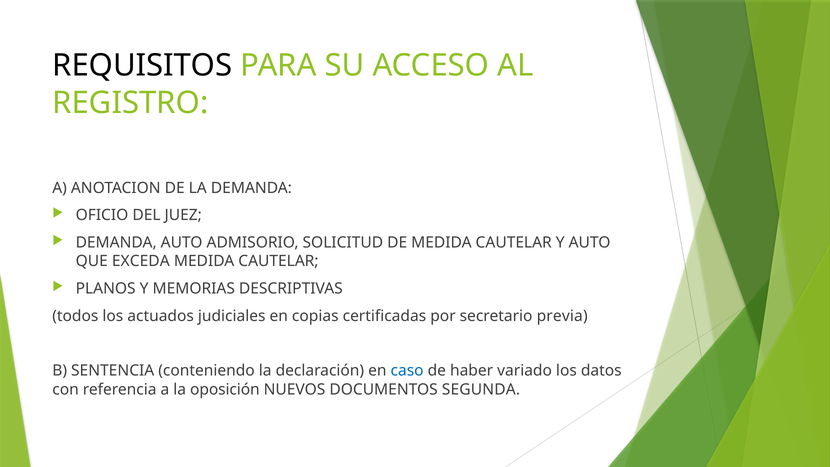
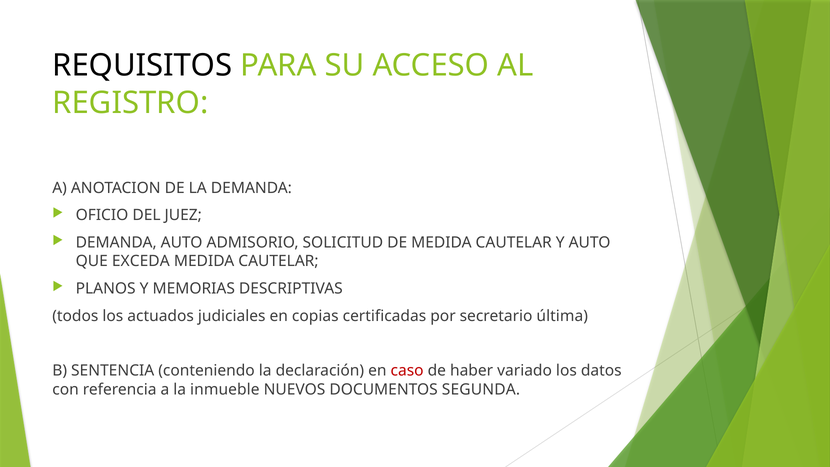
previa: previa -> última (562, 316)
caso colour: blue -> red (407, 371)
oposición: oposición -> inmueble (225, 389)
